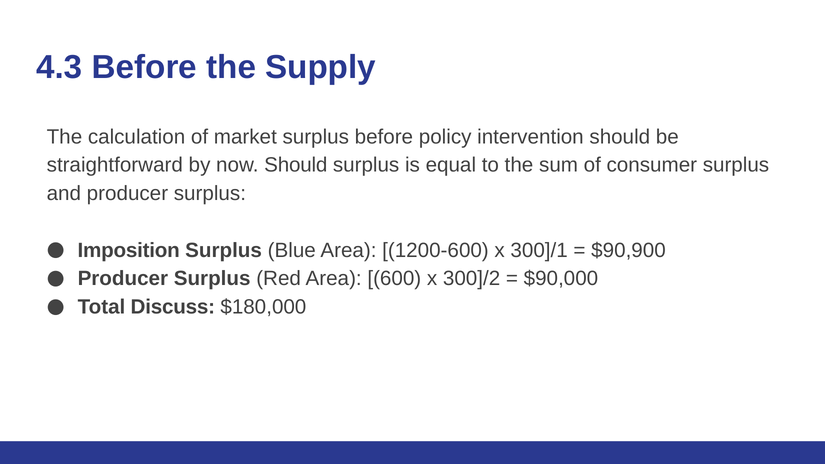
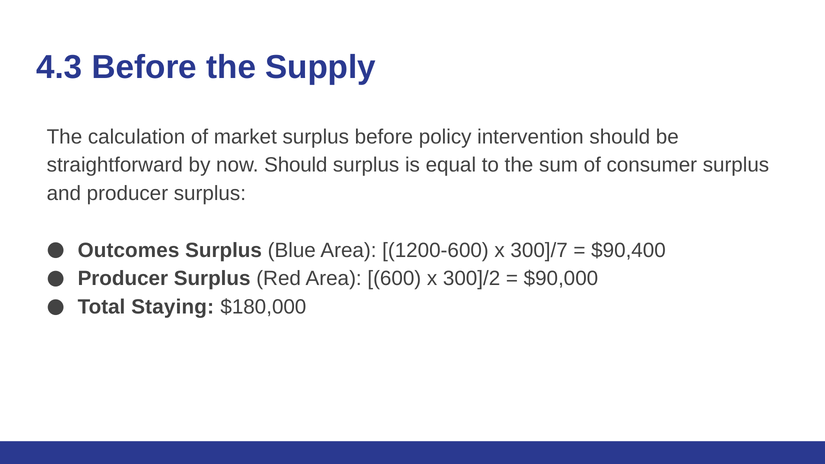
Imposition: Imposition -> Outcomes (128, 250)
300]/1: 300]/1 -> 300]/7 (539, 250)
$90,900: $90,900 -> $90,400 (628, 250)
Discuss: Discuss -> Staying (173, 307)
